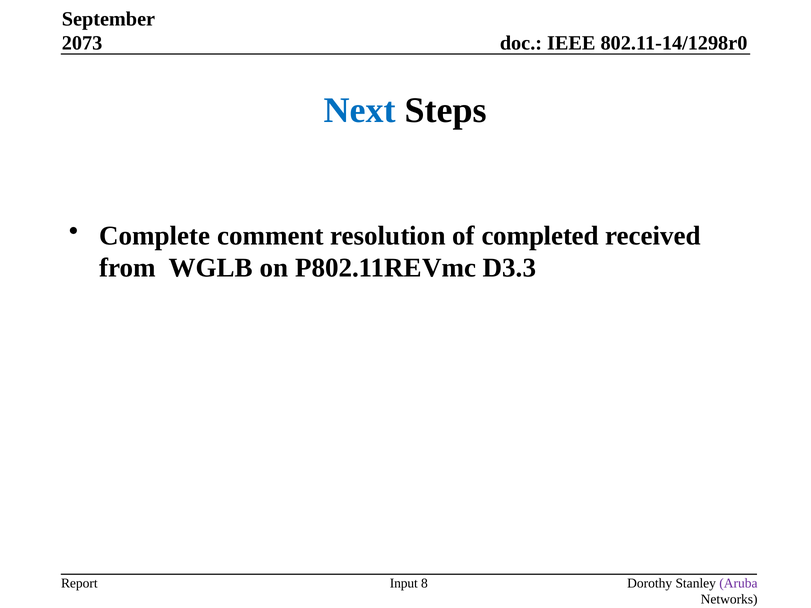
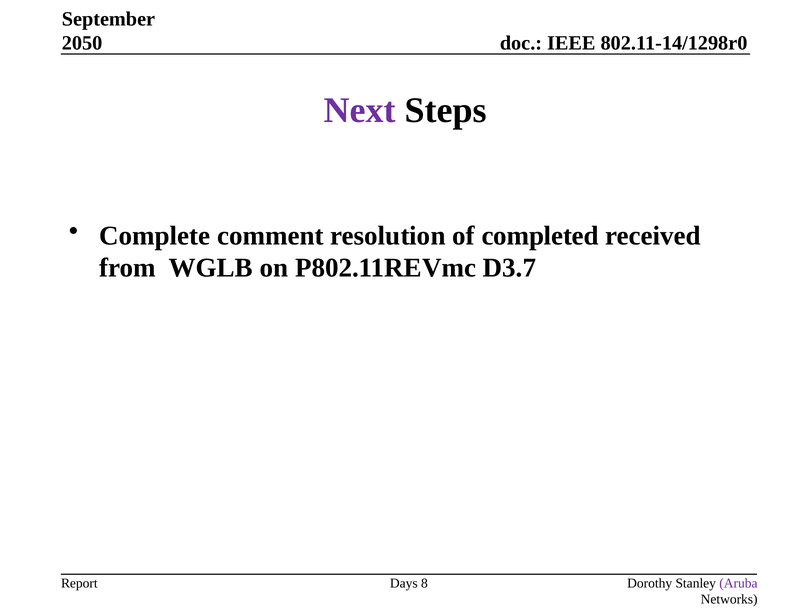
2073: 2073 -> 2050 (82, 43)
Next colour: blue -> purple (360, 111)
D3.3: D3.3 -> D3.7 (509, 268)
Input: Input -> Days (404, 583)
